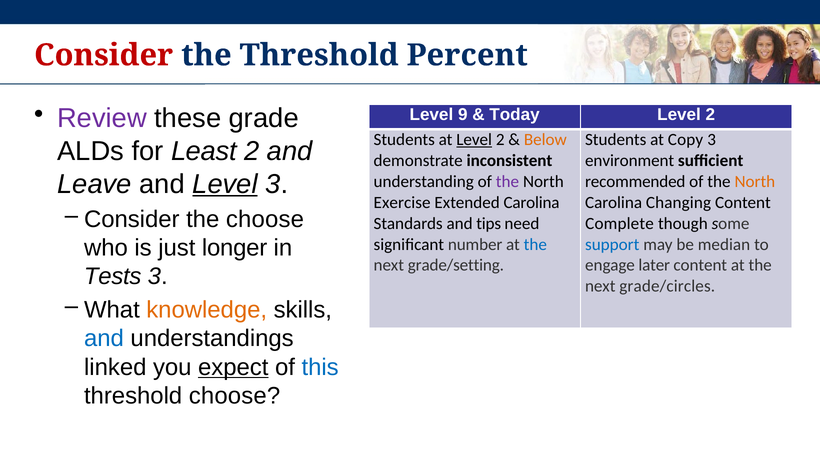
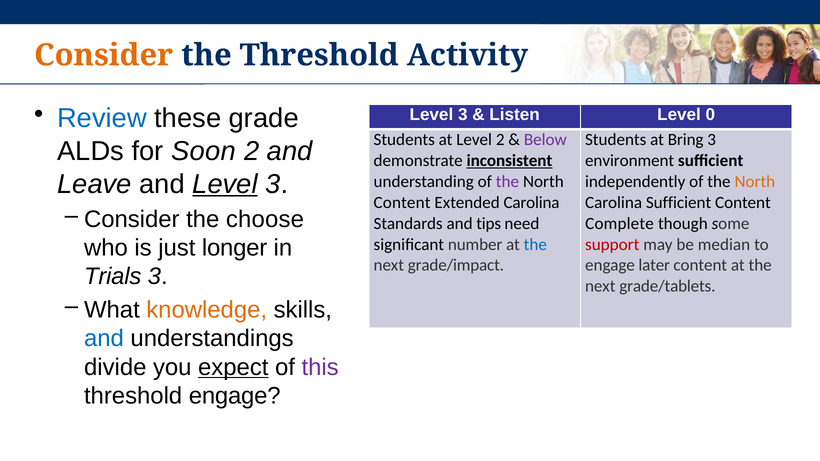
Consider colour: red -> orange (104, 55)
Percent: Percent -> Activity (467, 55)
Review colour: purple -> blue (102, 118)
9: 9 -> 3 (463, 114)
Today: Today -> Listen (515, 114)
2: 2 -> 0 (710, 114)
Level underline: present -> none (474, 140)
Below colour: orange -> purple (545, 140)
Copy: Copy -> Bring (686, 140)
Least: Least -> Soon (204, 151)
inconsistent underline: none -> present (509, 161)
recommended: recommended -> independently (635, 182)
Exercise: Exercise -> Content (402, 203)
Carolina Changing: Changing -> Sufficient (679, 203)
support colour: blue -> red (612, 245)
grade/setting: grade/setting -> grade/impact (456, 265)
Tests: Tests -> Trials (113, 277)
grade/circles: grade/circles -> grade/tablets (667, 286)
linked: linked -> divide (115, 367)
this colour: blue -> purple (320, 367)
threshold choose: choose -> engage (235, 396)
